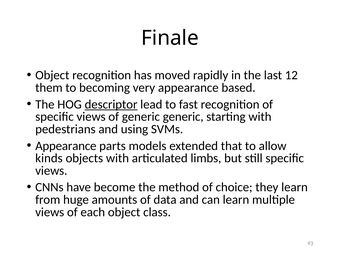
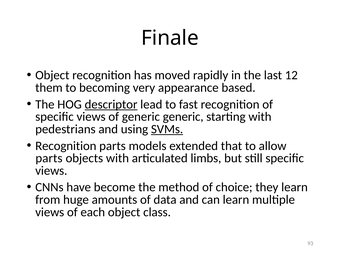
SVMs underline: none -> present (167, 129)
Appearance: Appearance -> Recognition (66, 146)
kinds: kinds -> parts (49, 158)
